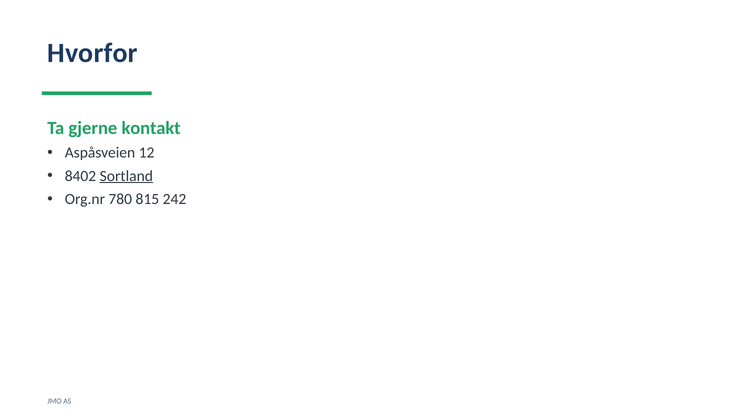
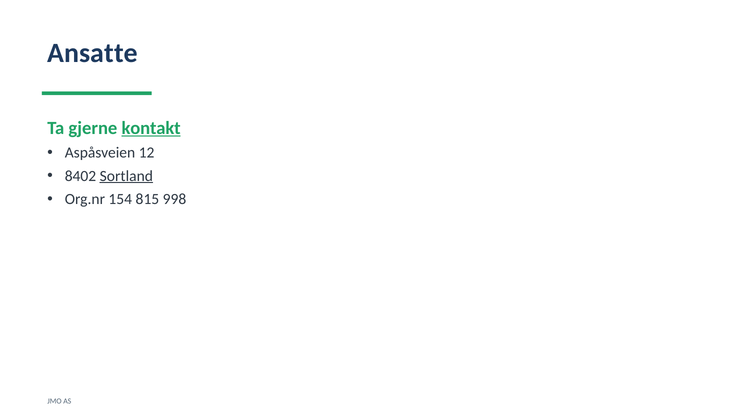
Hvorfor: Hvorfor -> Ansatte (93, 53)
kontakt underline: none -> present (151, 128)
780: 780 -> 154 (120, 200)
242: 242 -> 998 (175, 200)
